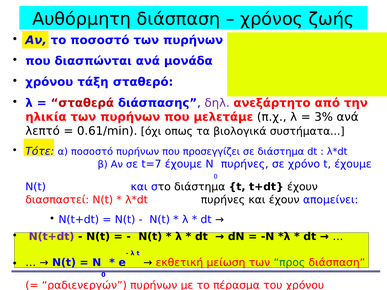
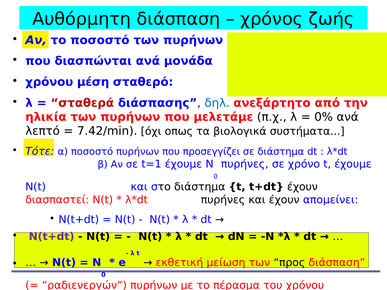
τάξη: τάξη -> μέση (93, 82)
δηλ colour: purple -> blue (217, 103)
3%: 3% -> 0% (324, 117)
0.61/min: 0.61/min -> 7.42/min (107, 131)
t=7: t=7 -> t=1 (151, 164)
προς colour: green -> black (289, 263)
